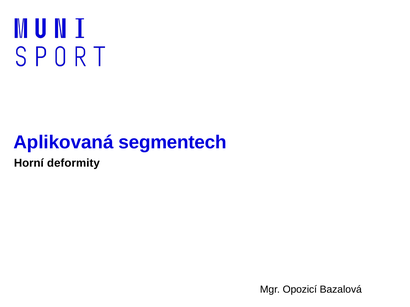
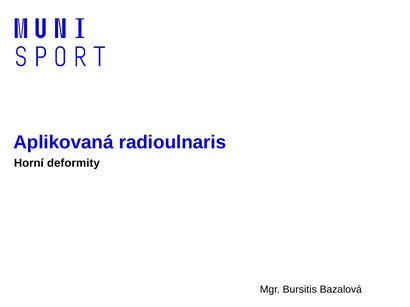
segmentech: segmentech -> radioulnaris (172, 143)
Opozicí: Opozicí -> Bursitis (300, 290)
